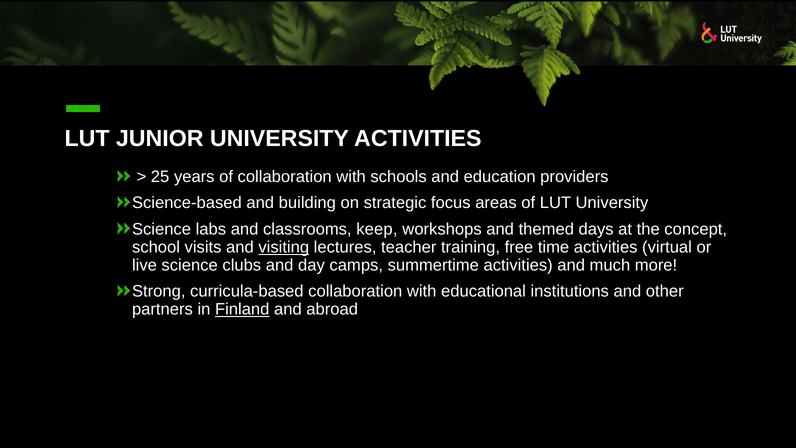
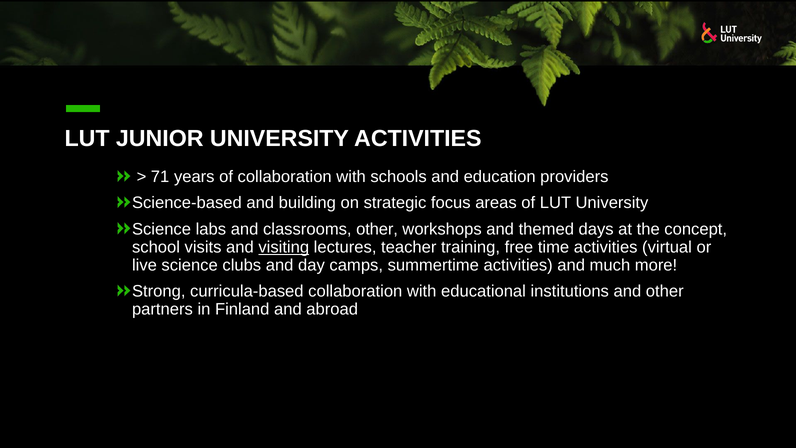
25: 25 -> 71 (160, 177)
classrooms keep: keep -> other (377, 229)
Finland underline: present -> none (242, 309)
